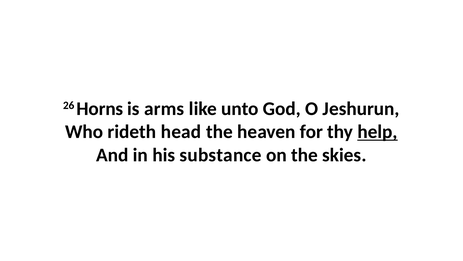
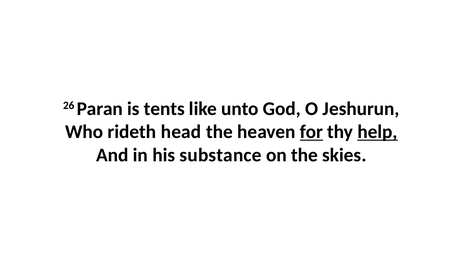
Horns: Horns -> Paran (100, 108)
arms: arms -> tents (164, 108)
for underline: none -> present (311, 132)
